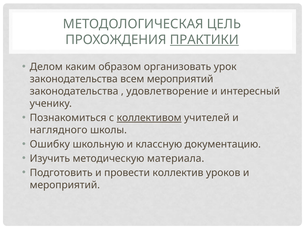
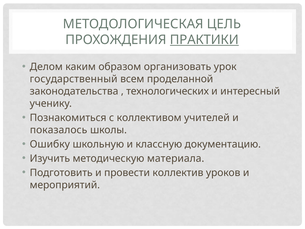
законодательства: законодательства -> государственный (74, 79)
всем мероприятий: мероприятий -> проделанной (180, 79)
удовлетворение: удовлетворение -> технологических (168, 91)
коллективом underline: present -> none (149, 118)
наглядного: наглядного -> показалось (59, 130)
